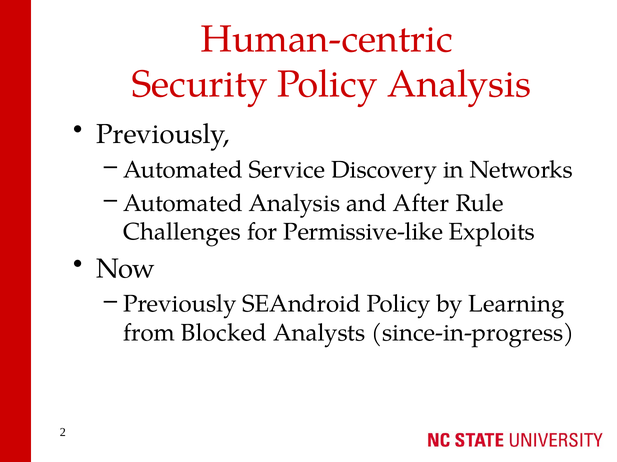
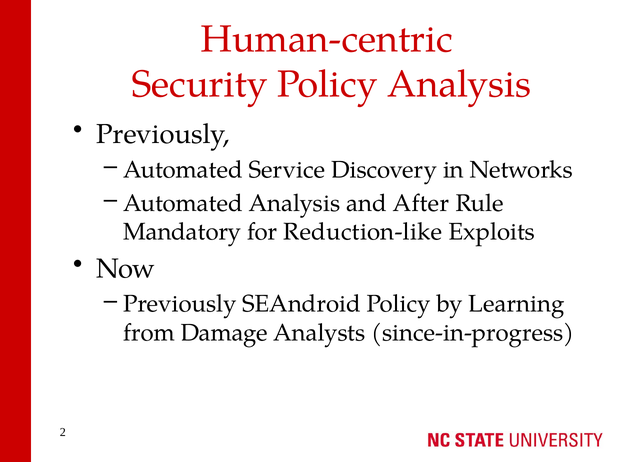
Challenges: Challenges -> Mandatory (182, 232)
Permissive-like: Permissive-like -> Reduction-like (363, 232)
Blocked: Blocked -> Damage (224, 333)
